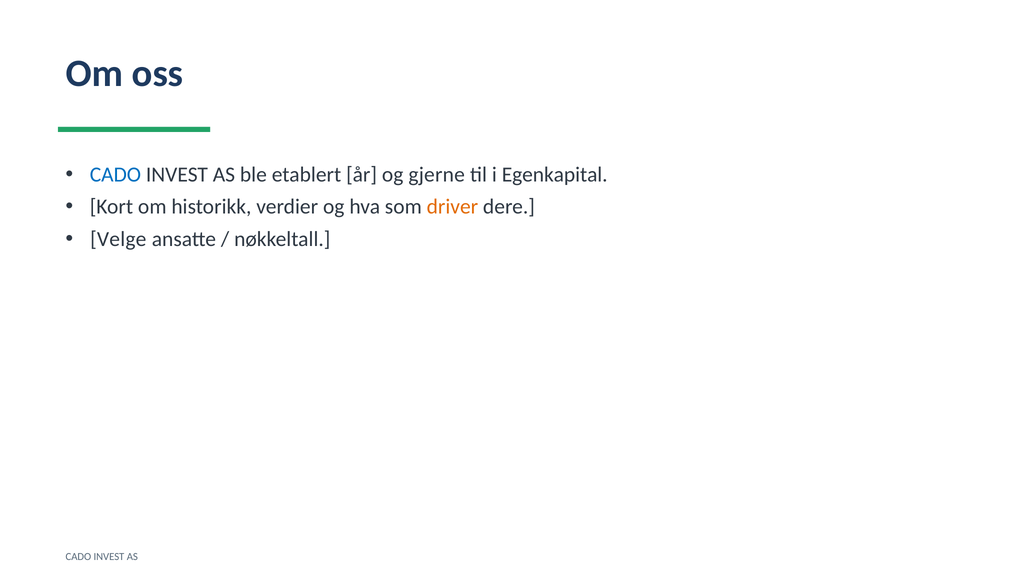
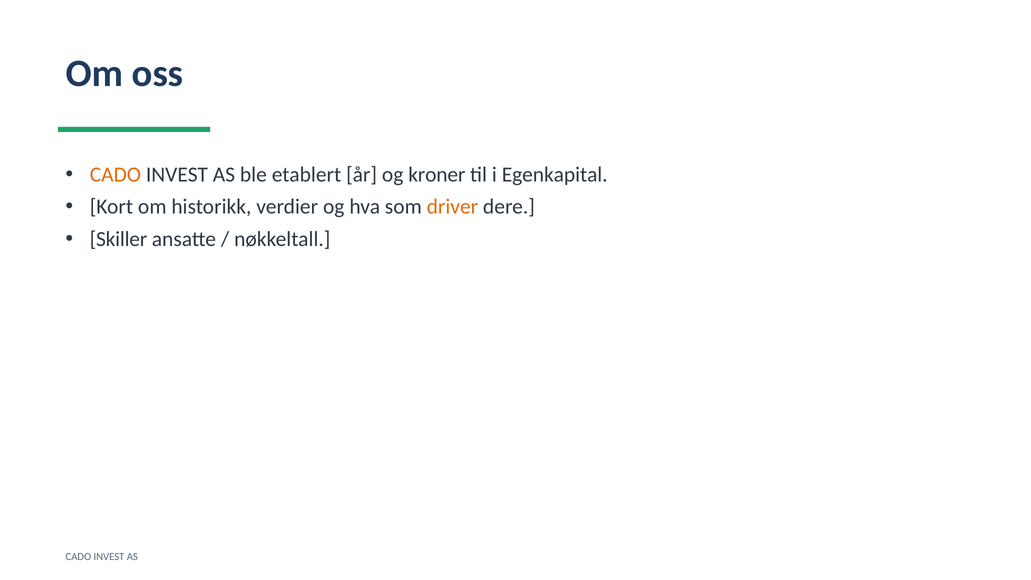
CADO colour: blue -> orange (115, 175)
gjerne: gjerne -> kroner (437, 175)
Velge: Velge -> Skiller (118, 239)
